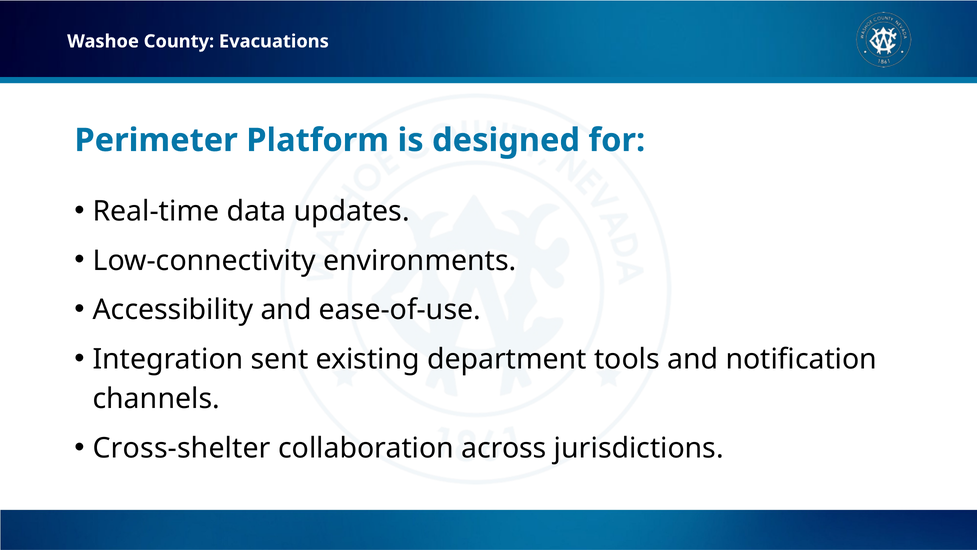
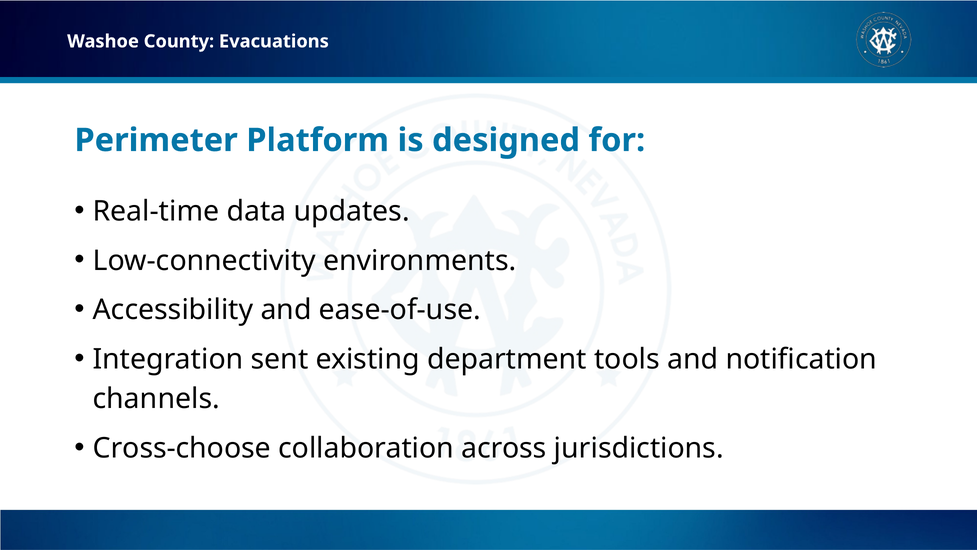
Cross-shelter: Cross-shelter -> Cross-choose (182, 448)
